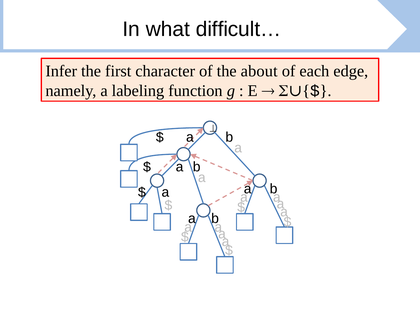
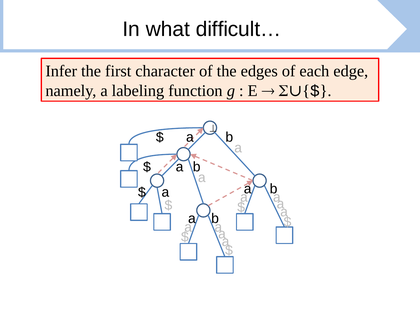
about: about -> edges (259, 71)
